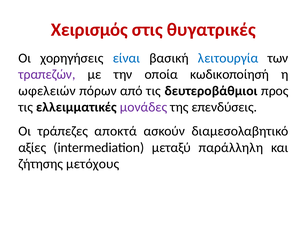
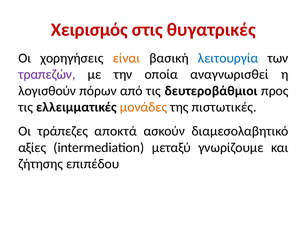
είναι colour: blue -> orange (126, 58)
κωδικοποίησή: κωδικοποίησή -> αναγνωρισθεί (230, 74)
ωφελειών: ωφελειών -> λογισθούν (47, 91)
μονάδες colour: purple -> orange (144, 107)
επενδύσεις: επενδύσεις -> πιστωτικές (224, 107)
παράλληλη: παράλληλη -> γνωρίζουμε (231, 148)
μετόχους: μετόχους -> επιπέδου (93, 164)
